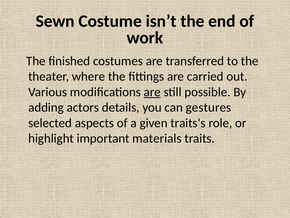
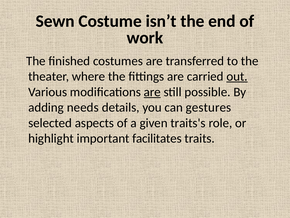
out underline: none -> present (237, 76)
actors: actors -> needs (83, 107)
materials: materials -> facilitates (157, 138)
